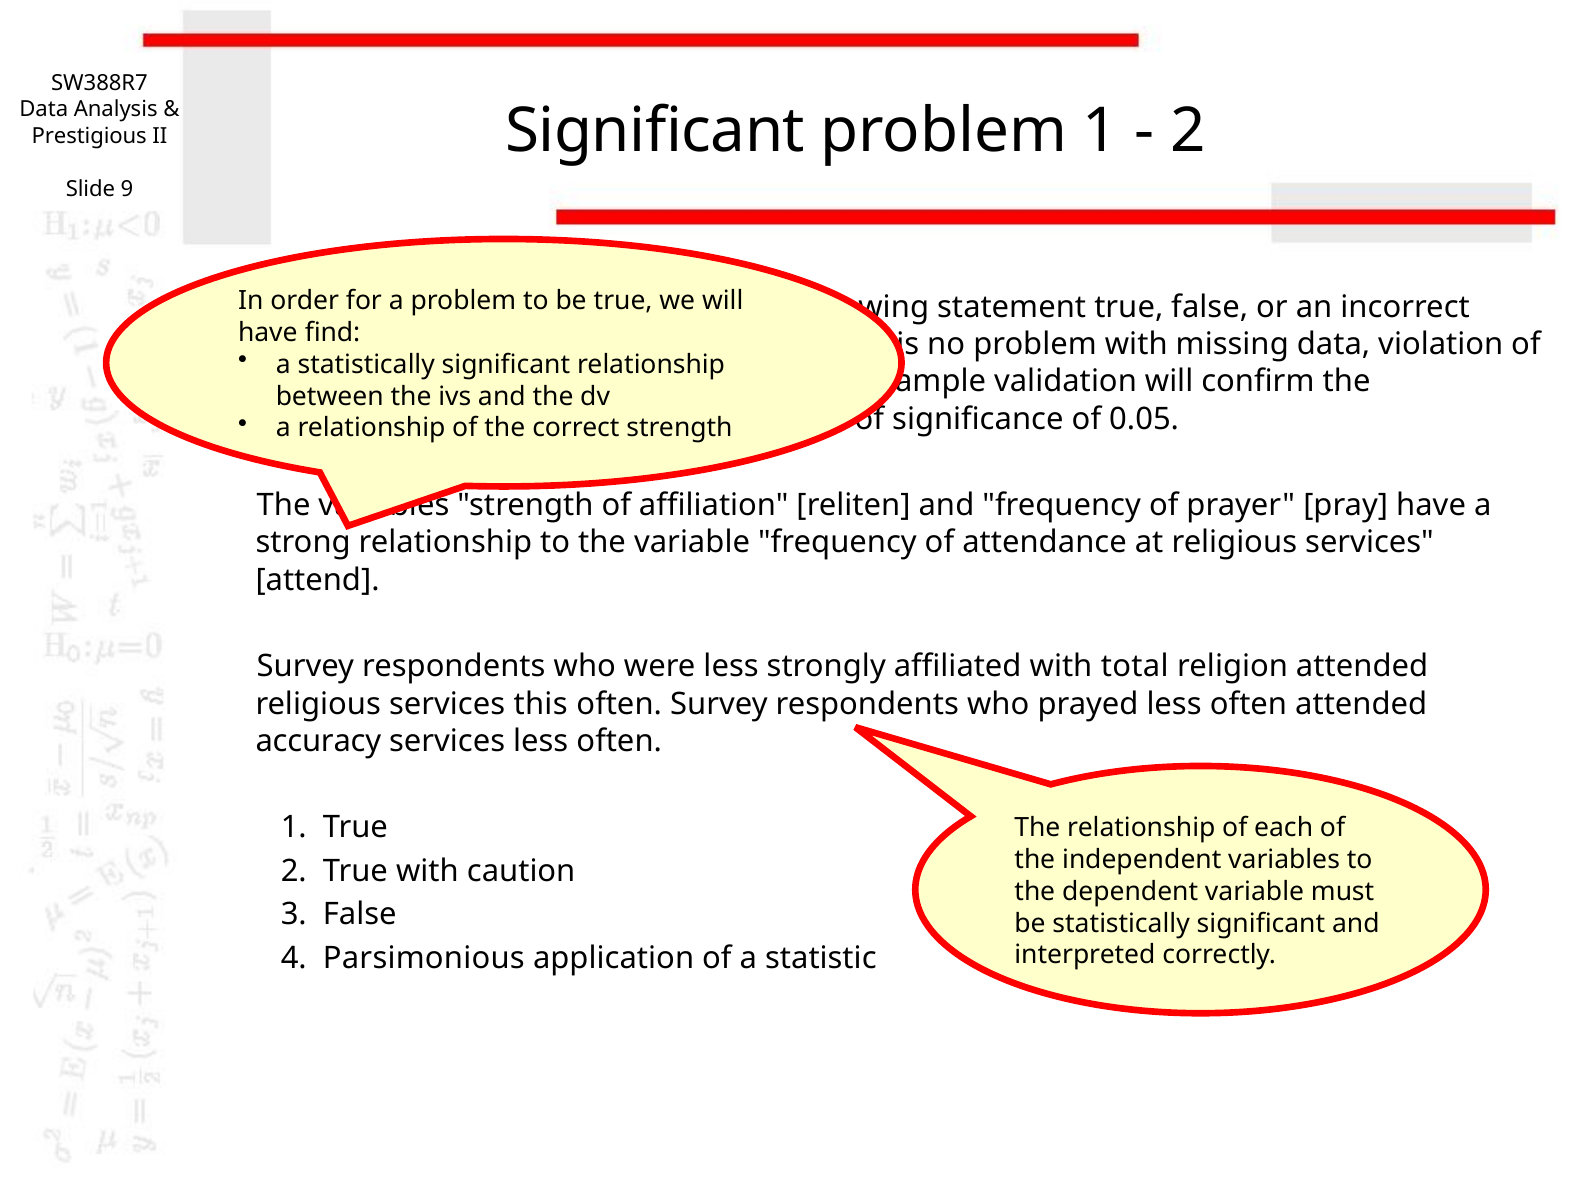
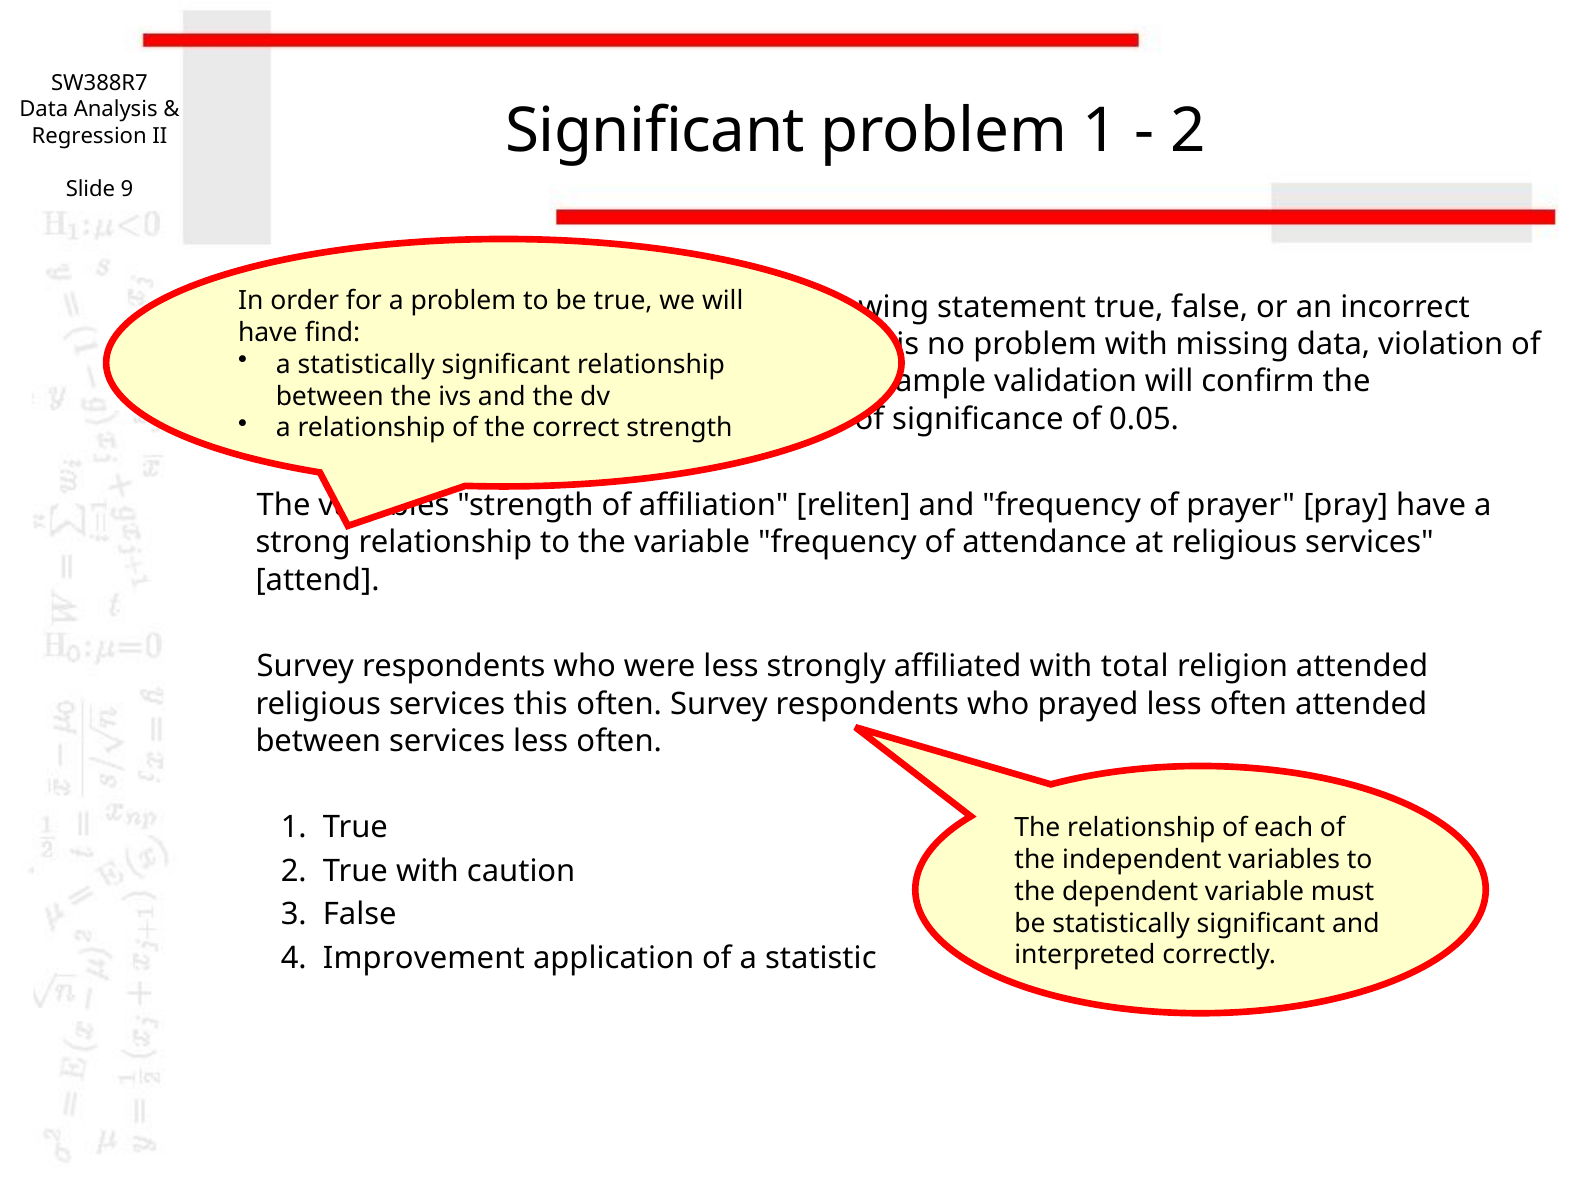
Prestigious: Prestigious -> Regression (89, 136)
accuracy: accuracy -> between (318, 741)
Parsimonious: Parsimonious -> Improvement (424, 958)
